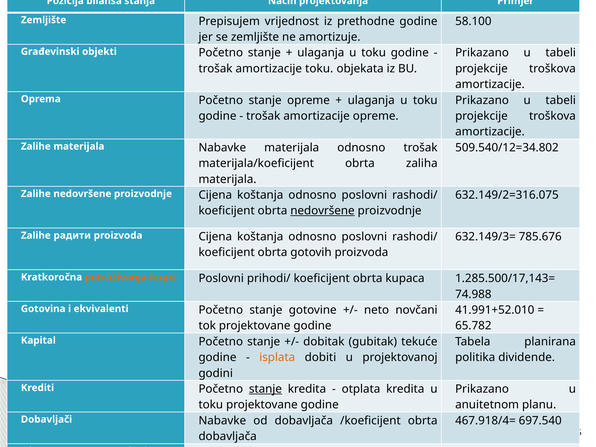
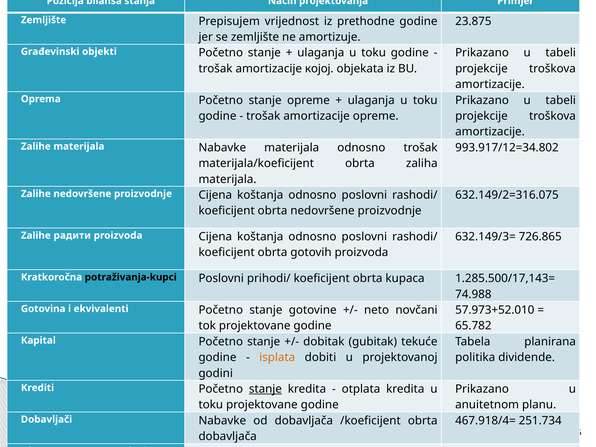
58.100: 58.100 -> 23.875 (473, 21)
amortizacije toku: toku -> којој (319, 69)
509.540/12=34.802: 509.540/12=34.802 -> 993.917/12=34.802 (507, 148)
nedovršene underline: present -> none (322, 211)
785.676: 785.676 -> 726.865 (540, 237)
potraživanja-kupci colour: orange -> black (131, 277)
41.991+52.010: 41.991+52.010 -> 57.973+52.010 (495, 310)
697.540: 697.540 -> 251.734 (540, 421)
